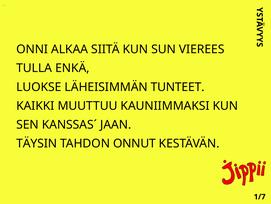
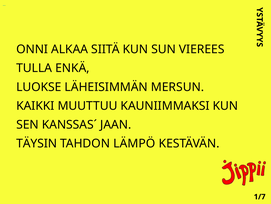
TUNTEET: TUNTEET -> MERSUN (177, 87)
ONNUT: ONNUT -> LÄMPÖ (134, 143)
